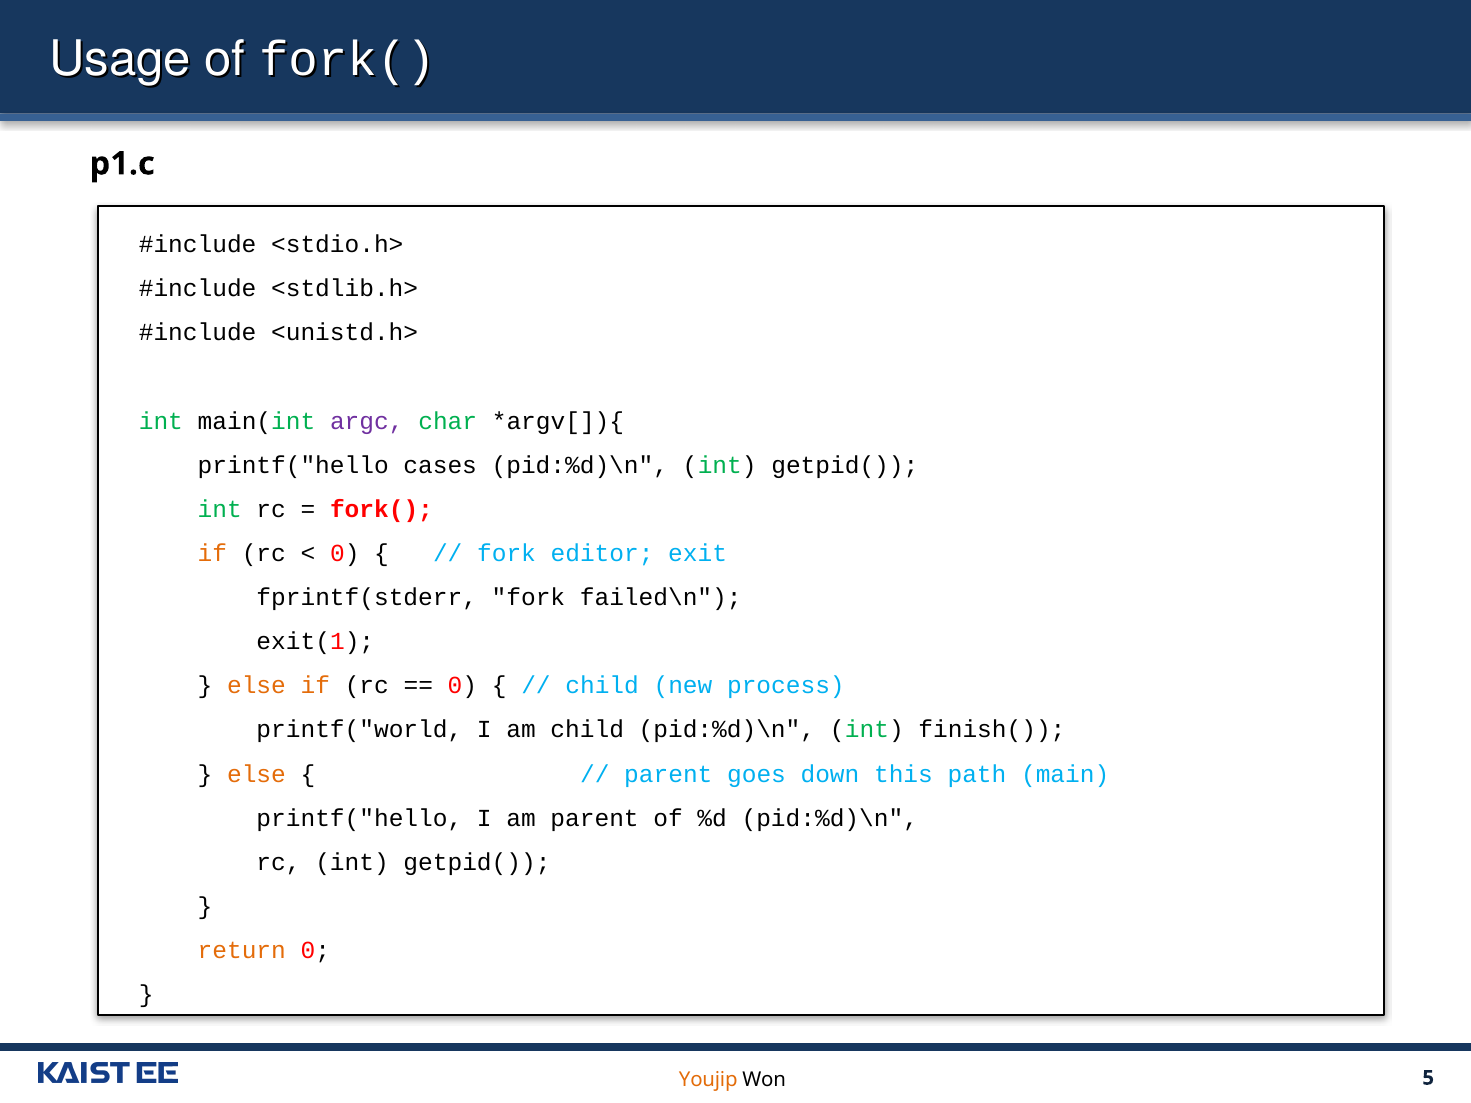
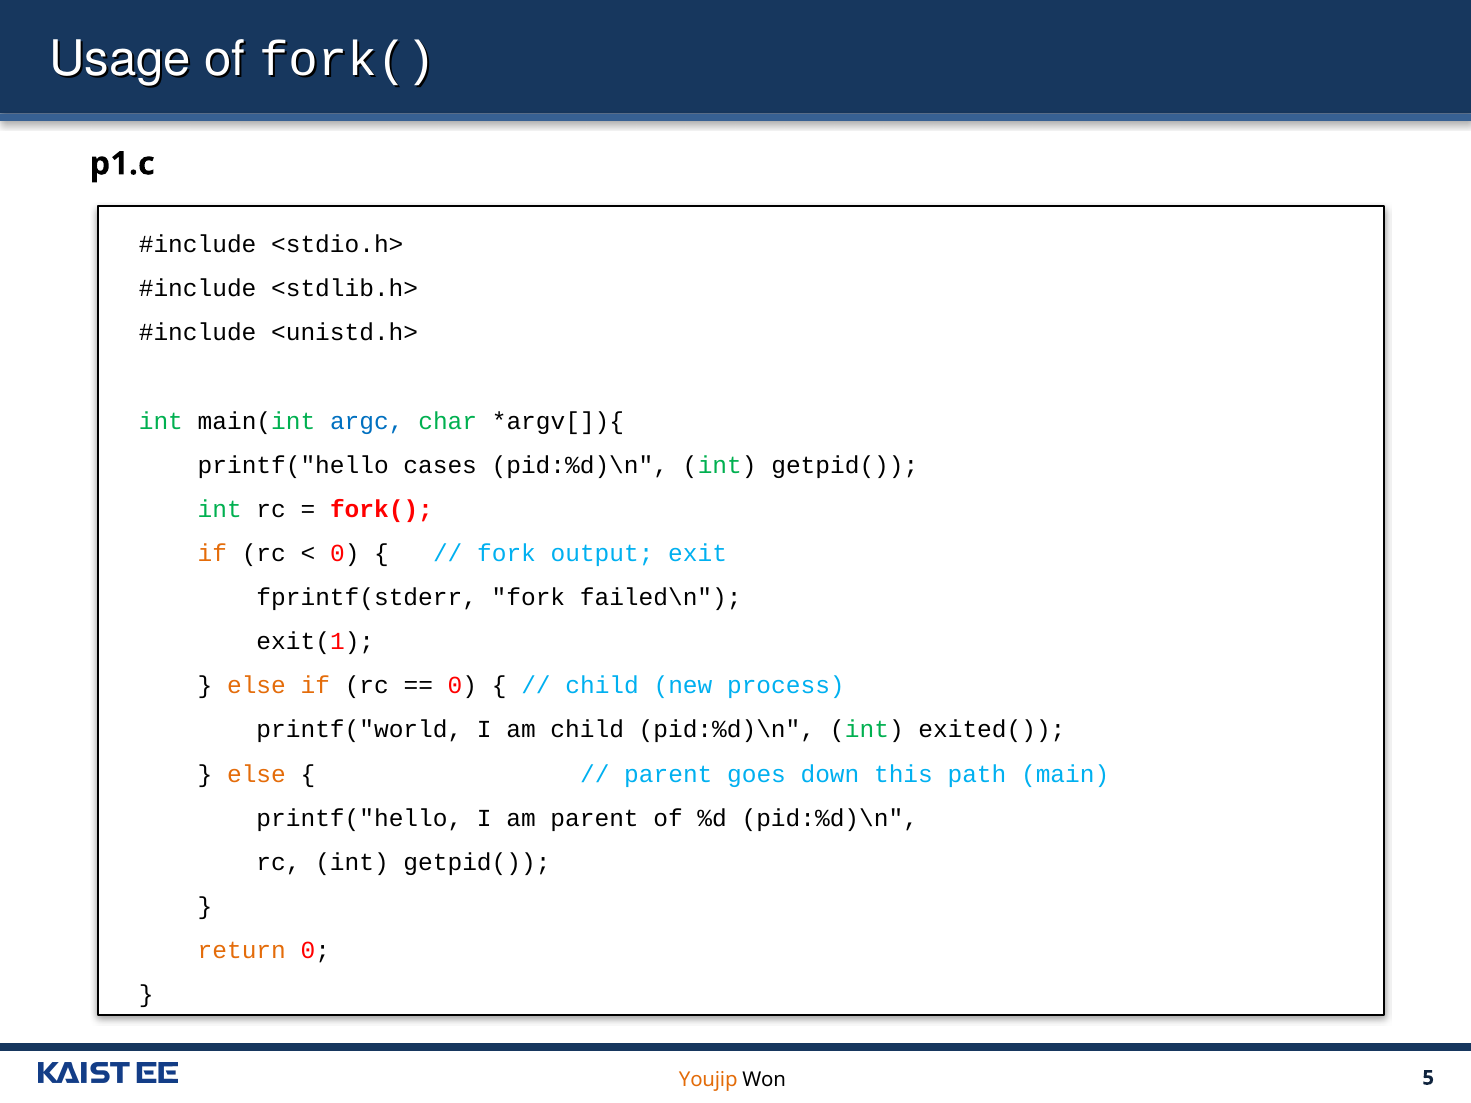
argc colour: purple -> blue (367, 421)
editor: editor -> output (602, 554)
finish(: finish( -> exited( (992, 730)
